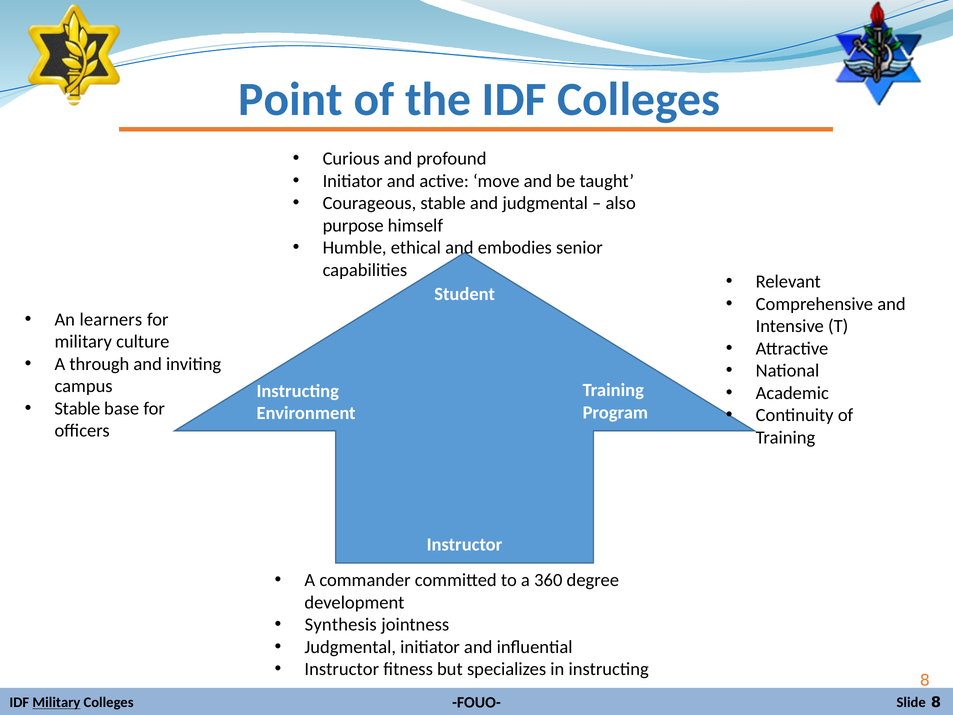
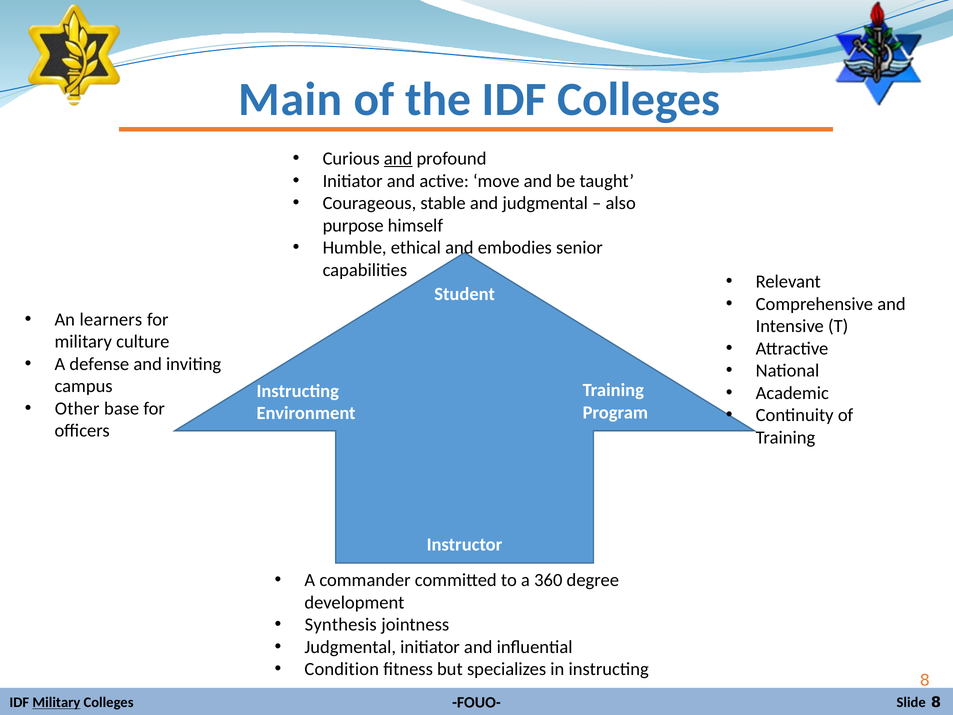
Point: Point -> Main (290, 100)
and underline: none -> present (398, 159)
through: through -> defense (99, 364)
Stable: Stable -> Other (77, 408)
Instructor: Instructor -> Condition (342, 669)
